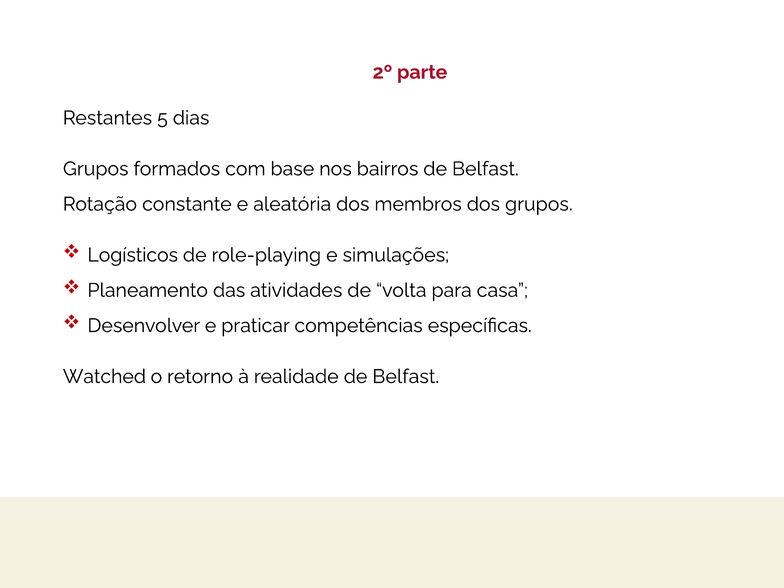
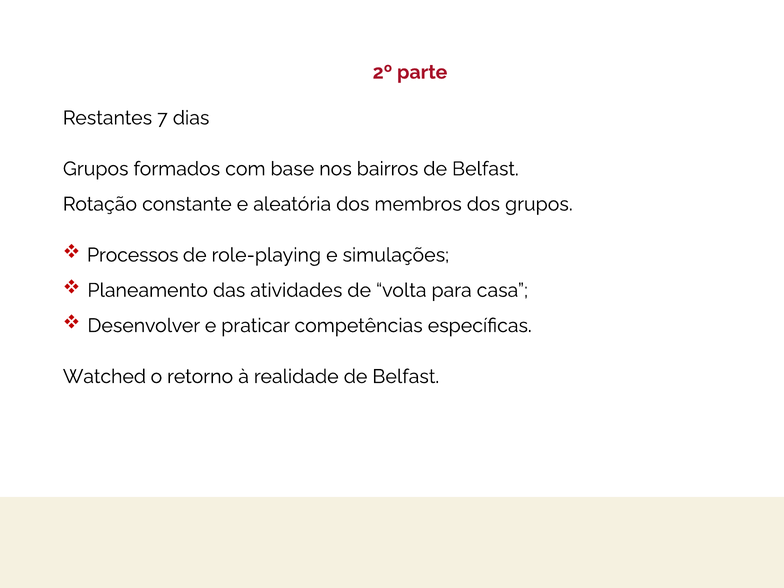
5: 5 -> 7 (162, 118)
Logísticos: Logísticos -> Processos (133, 255)
